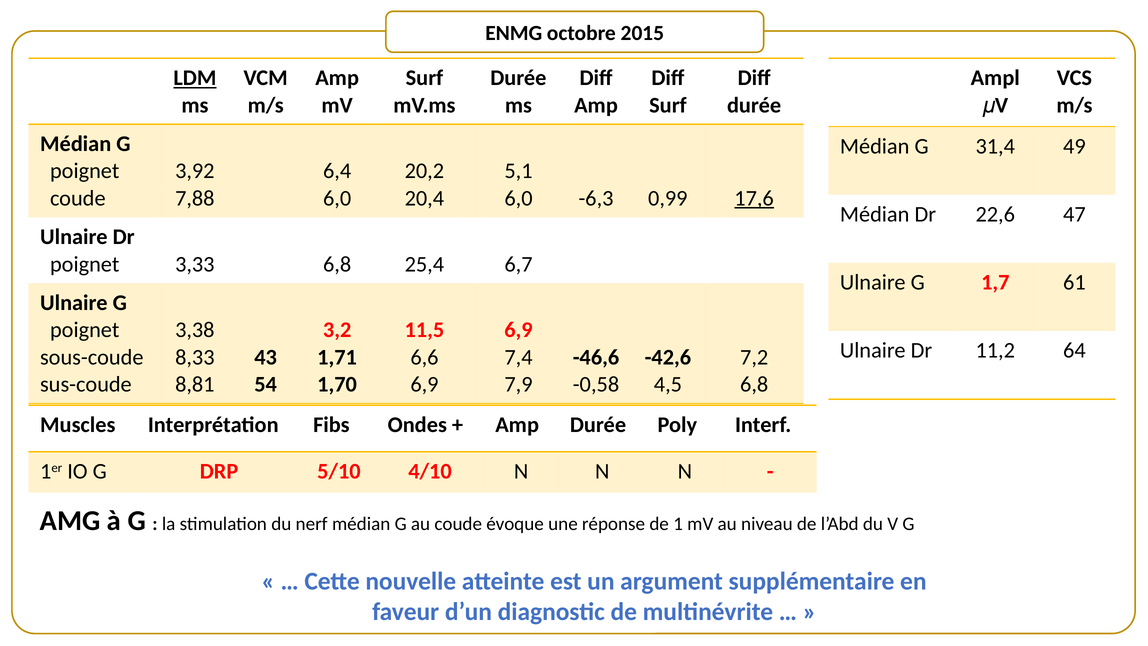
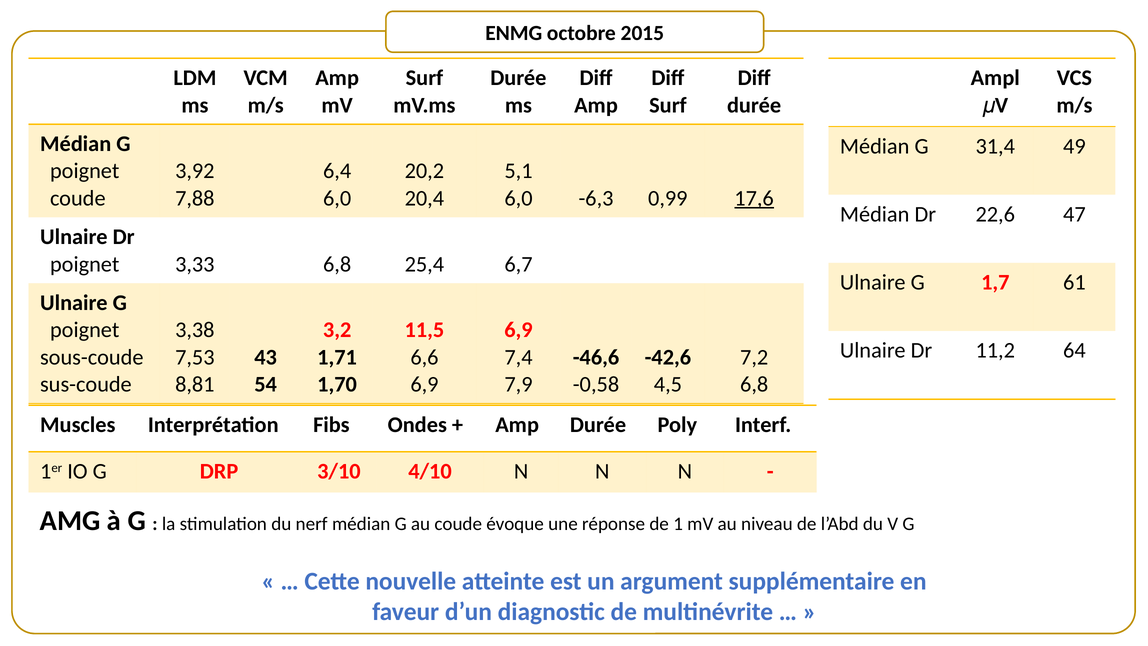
LDM underline: present -> none (195, 78)
8,33: 8,33 -> 7,53 (195, 357)
5/10: 5/10 -> 3/10 (339, 471)
